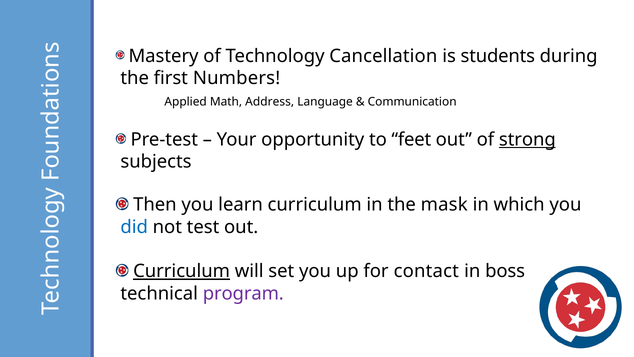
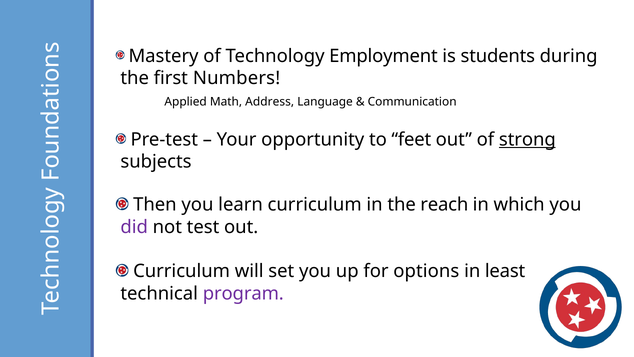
Cancellation: Cancellation -> Employment (383, 56)
mask: mask -> reach (444, 205)
did colour: blue -> purple (134, 227)
Curriculum underline: present -> none (182, 271)
contact: contact -> options (426, 271)
boss: boss -> least (505, 271)
